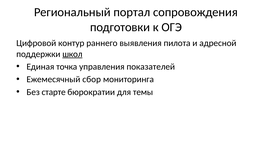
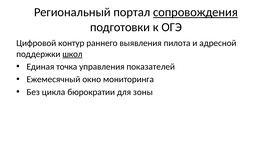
сопровождения underline: none -> present (195, 12)
сбор: сбор -> окно (92, 79)
старте: старте -> цикла (54, 92)
темы: темы -> зоны (143, 92)
